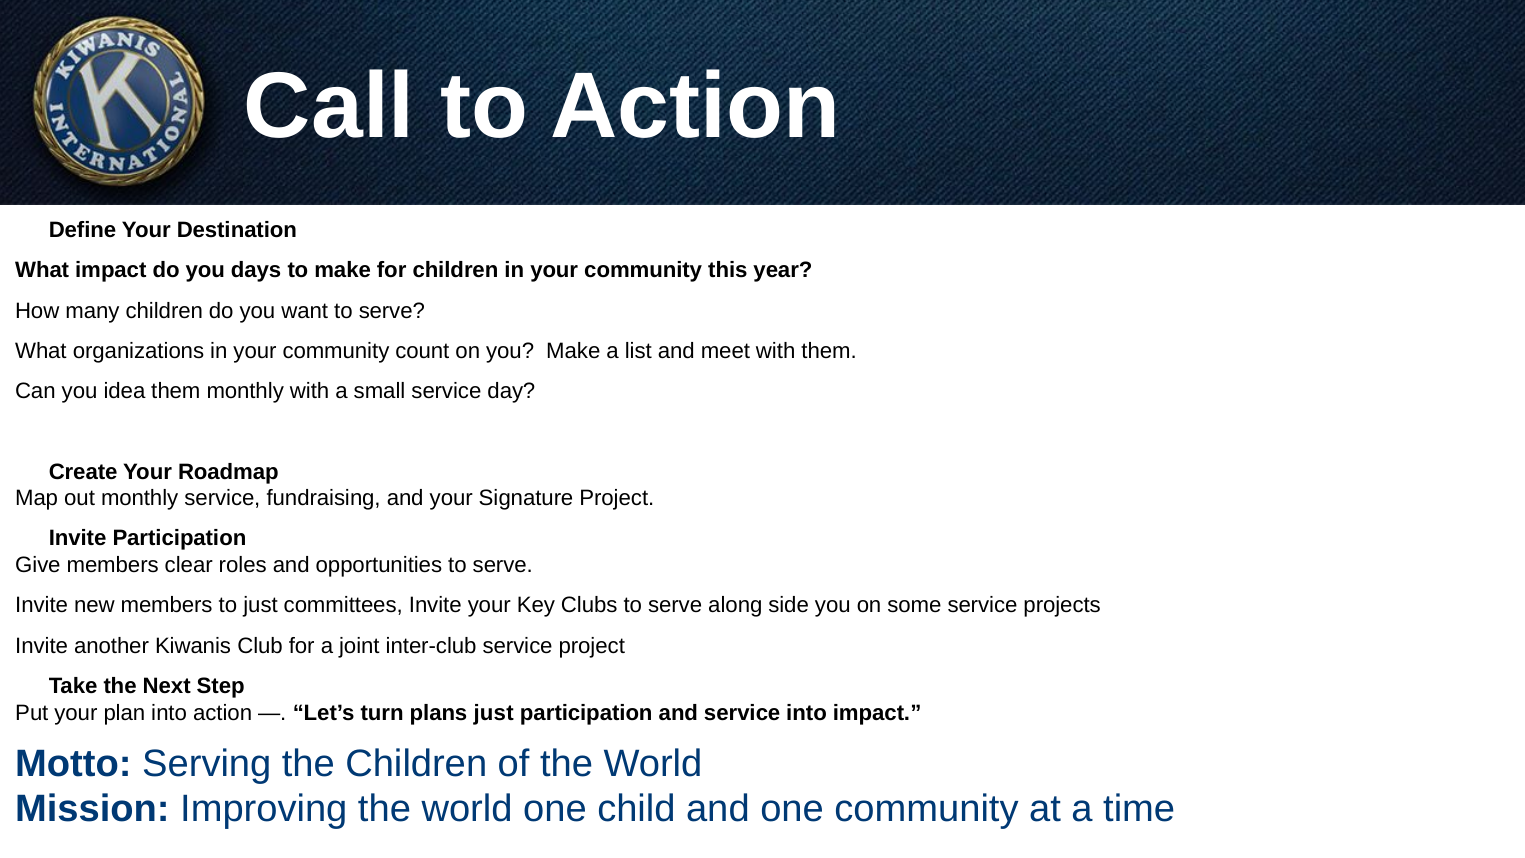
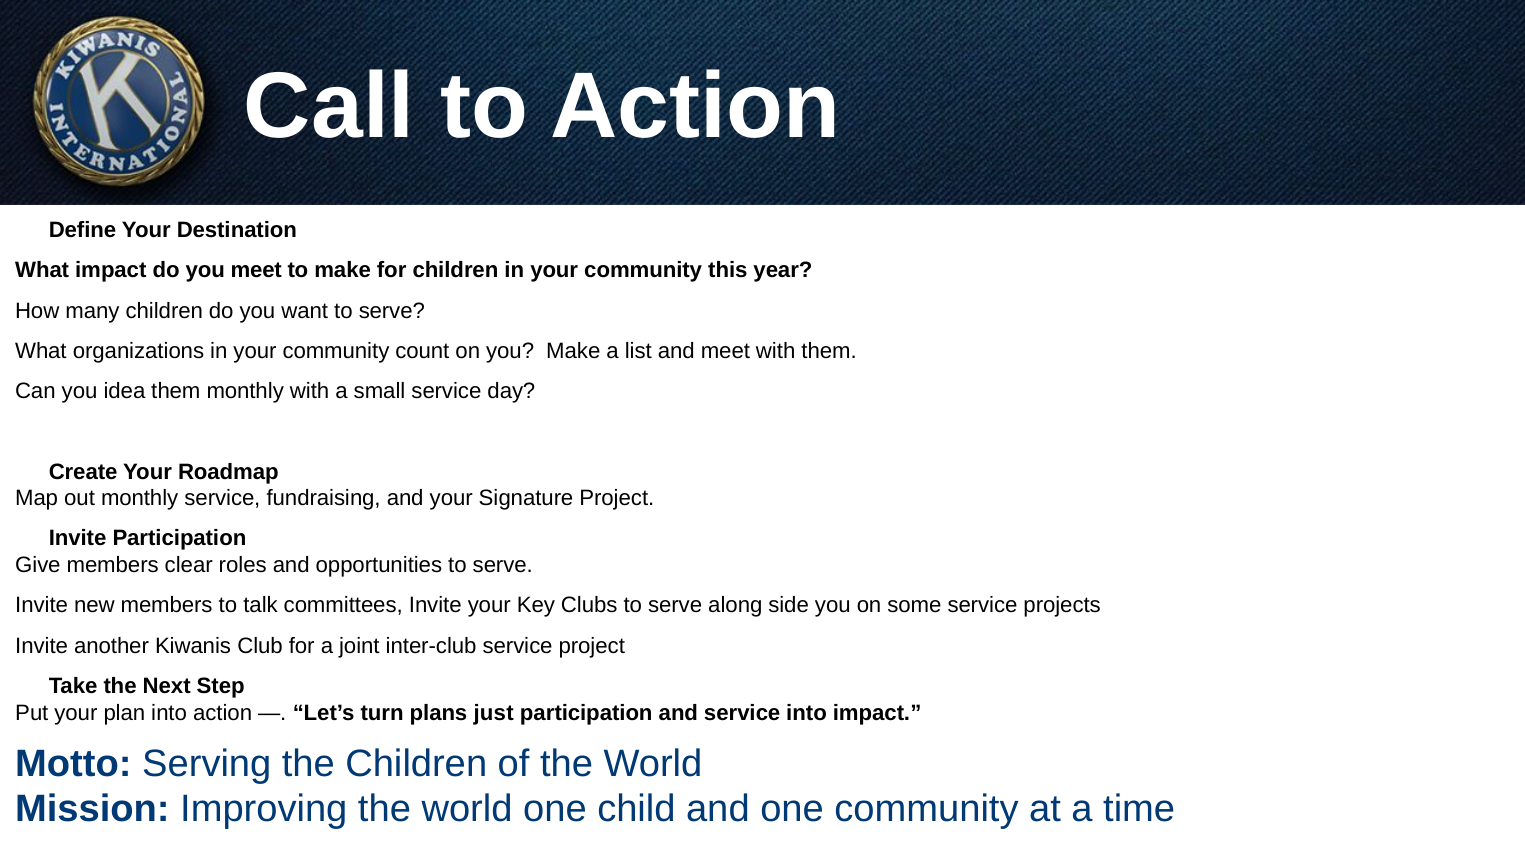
you days: days -> meet (256, 271)
to just: just -> talk (261, 605)
